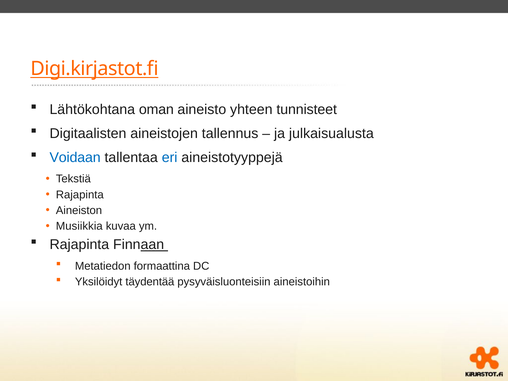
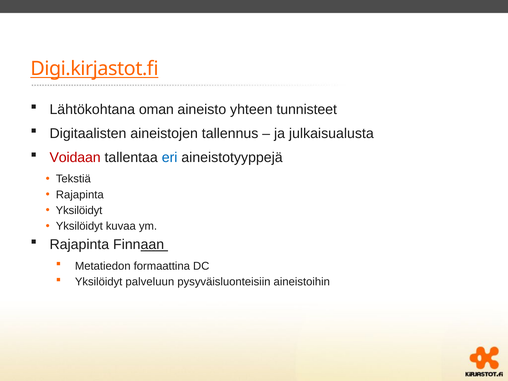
Voidaan colour: blue -> red (75, 157)
Aineiston: Aineiston -> Yksilöidyt (79, 210)
Musiikkia: Musiikkia -> Yksilöidyt (79, 226)
täydentää: täydentää -> palveluun (150, 282)
